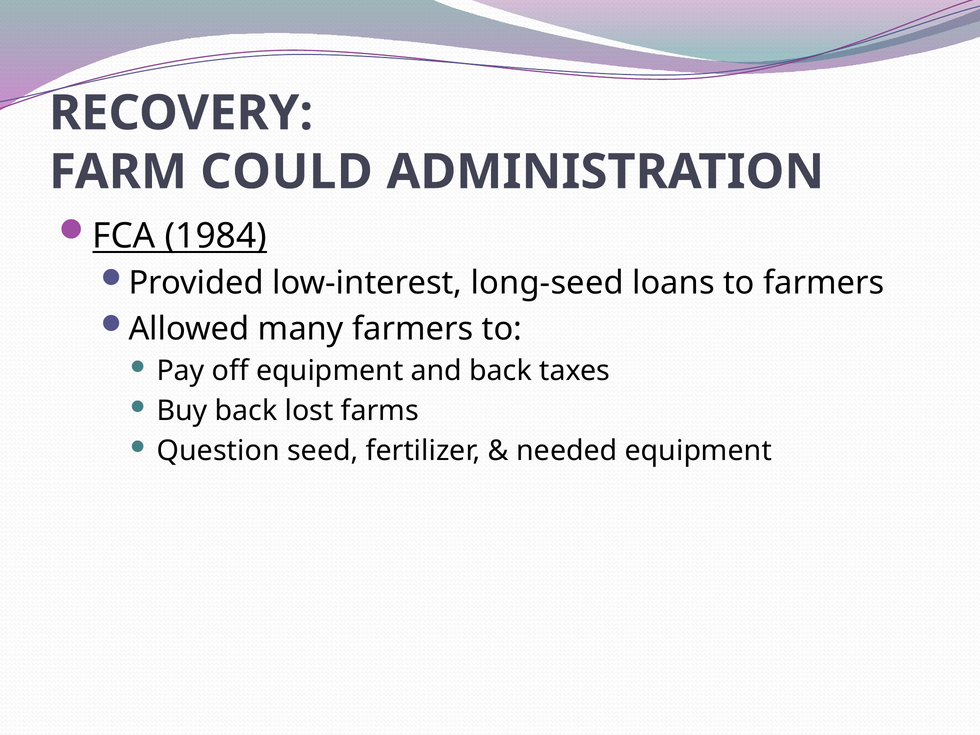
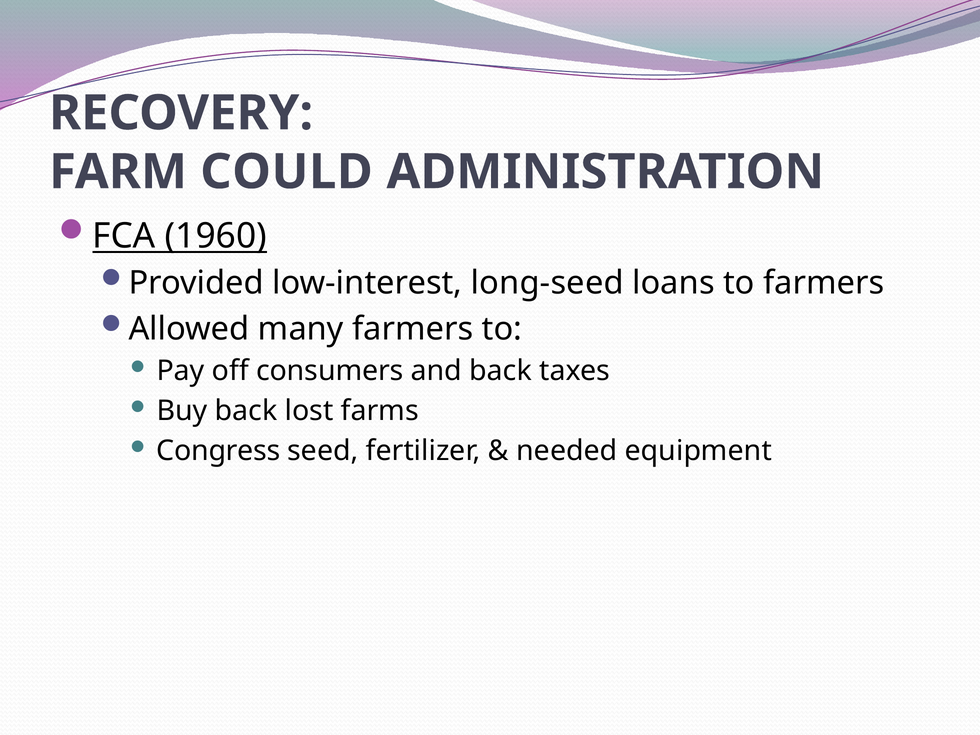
1984: 1984 -> 1960 (216, 236)
off equipment: equipment -> consumers (330, 371)
Question: Question -> Congress (218, 451)
